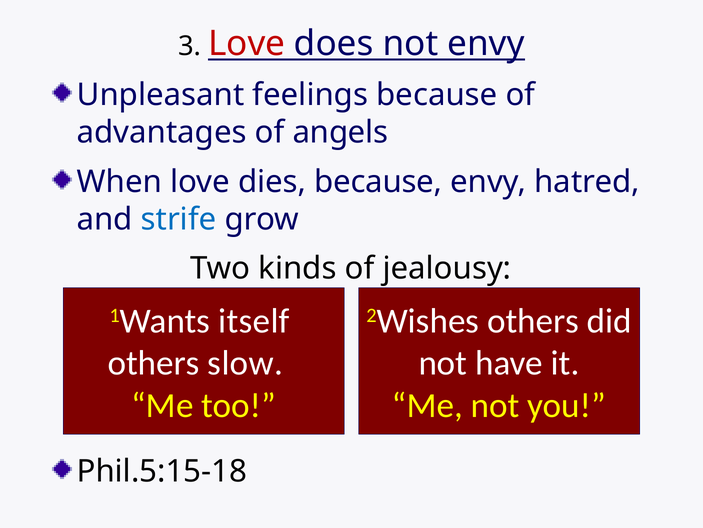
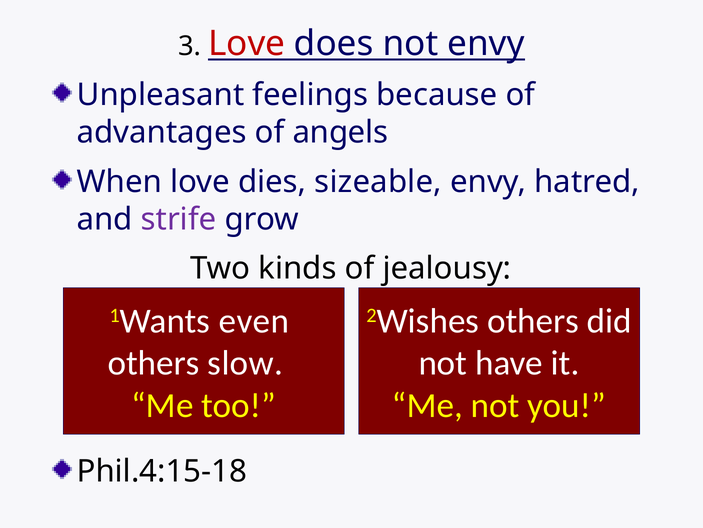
dies because: because -> sizeable (378, 181)
strife colour: blue -> purple (179, 219)
itself: itself -> even (254, 321)
Phil.5:15-18: Phil.5:15-18 -> Phil.4:15-18 (162, 471)
